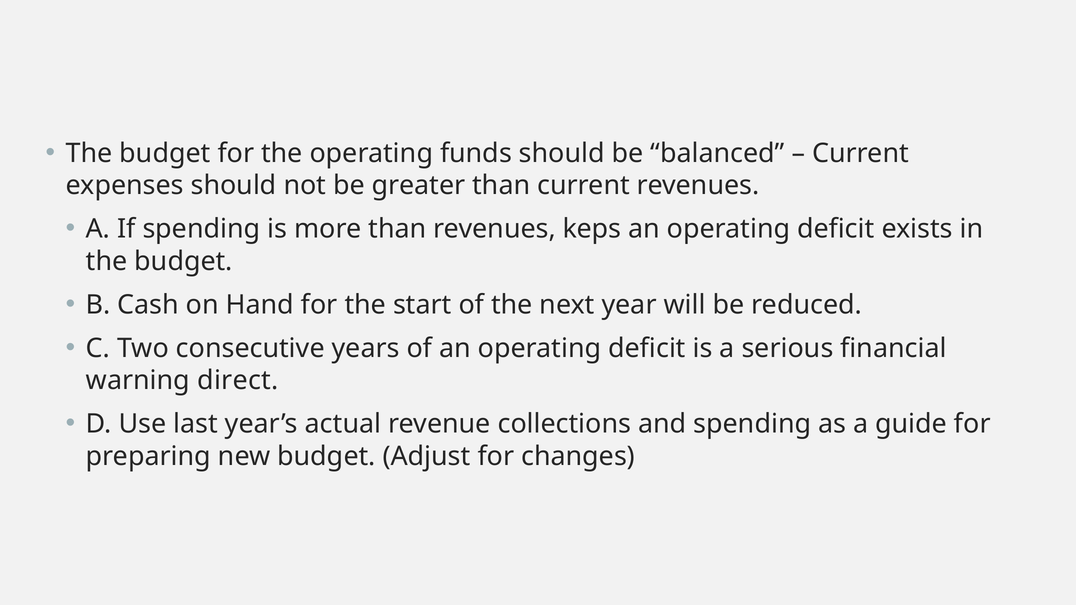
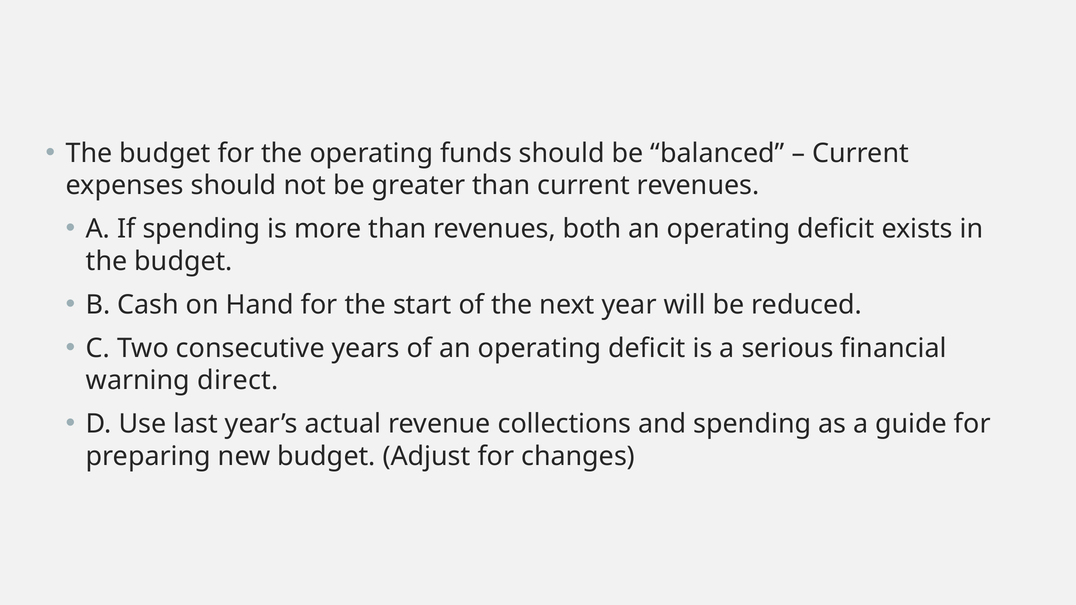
keps: keps -> both (592, 229)
